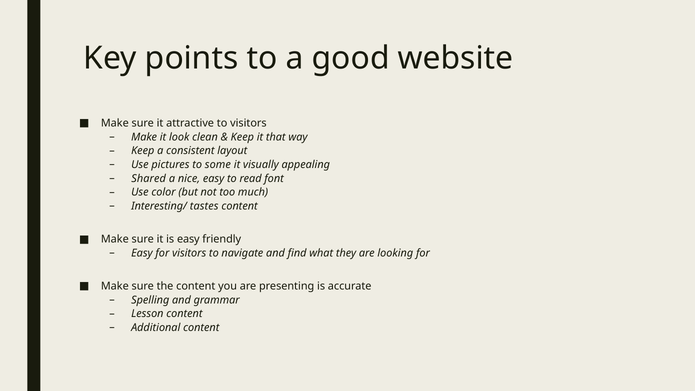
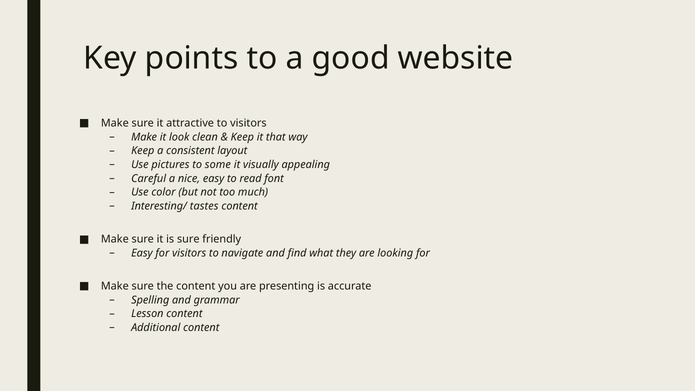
Shared: Shared -> Careful (149, 179)
is easy: easy -> sure (188, 239)
